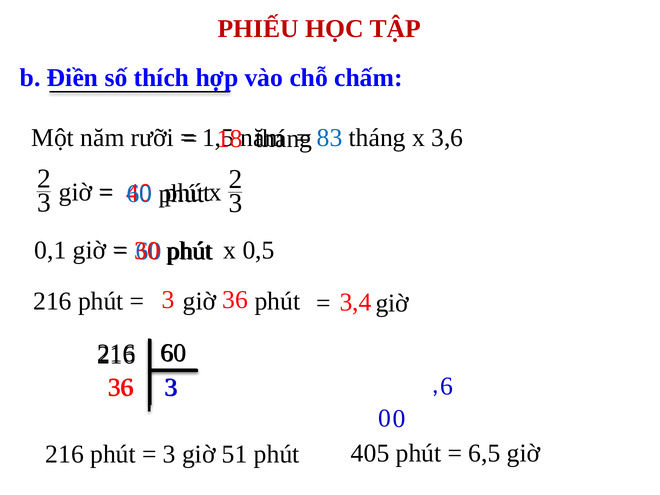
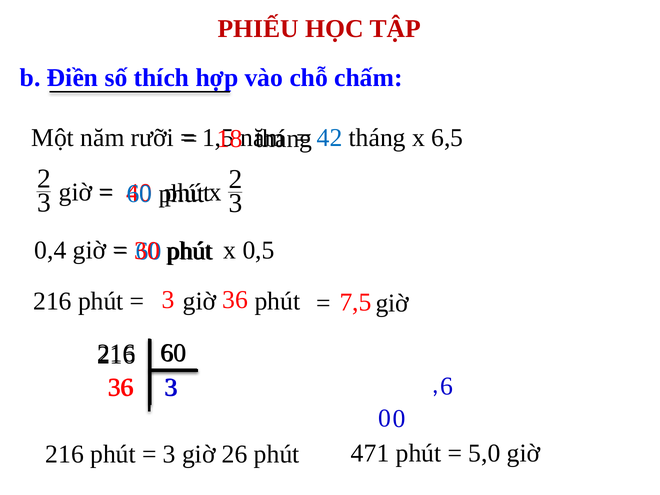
83: 83 -> 42 (330, 138)
3,6: 3,6 -> 6,5 (447, 138)
0,1: 0,1 -> 0,4 (50, 250)
3,4: 3,4 -> 7,5 (356, 303)
51: 51 -> 26 (235, 454)
405: 405 -> 471 (370, 453)
6,5: 6,5 -> 5,0 (484, 453)
